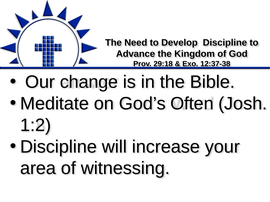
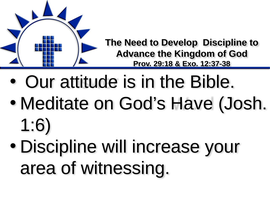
change: change -> attitude (89, 82)
Often: Often -> Have (192, 104)
1:2: 1:2 -> 1:6 (36, 125)
